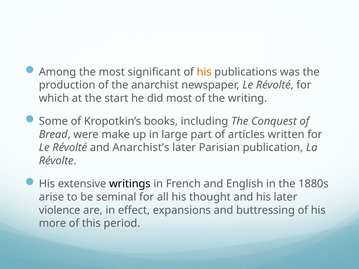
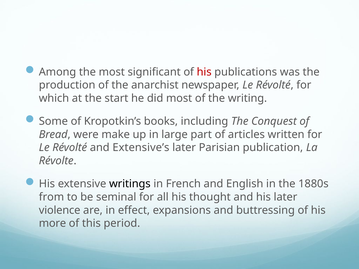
his colour: orange -> red (204, 72)
Anarchist’s: Anarchist’s -> Extensive’s (141, 148)
arise: arise -> from (51, 197)
